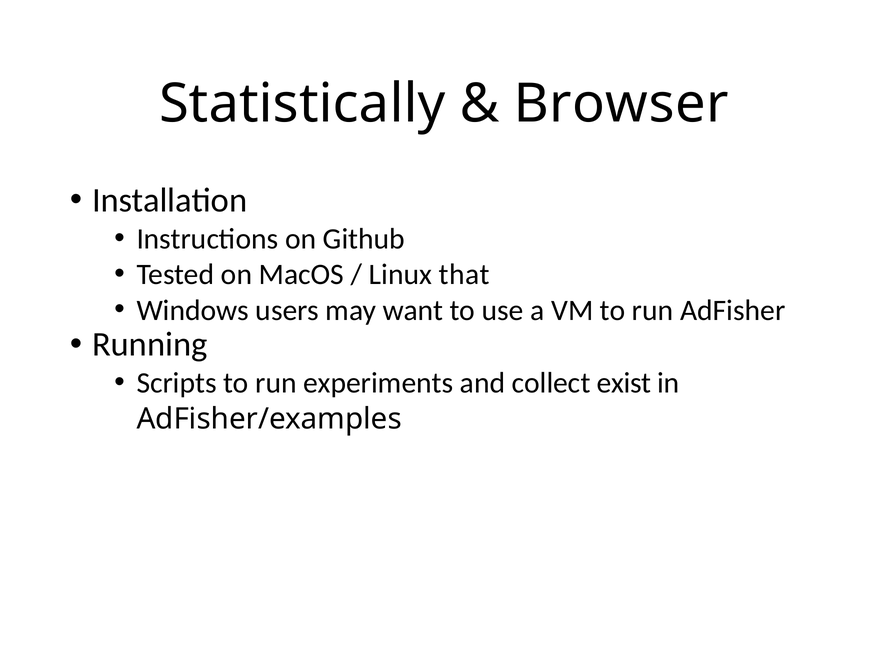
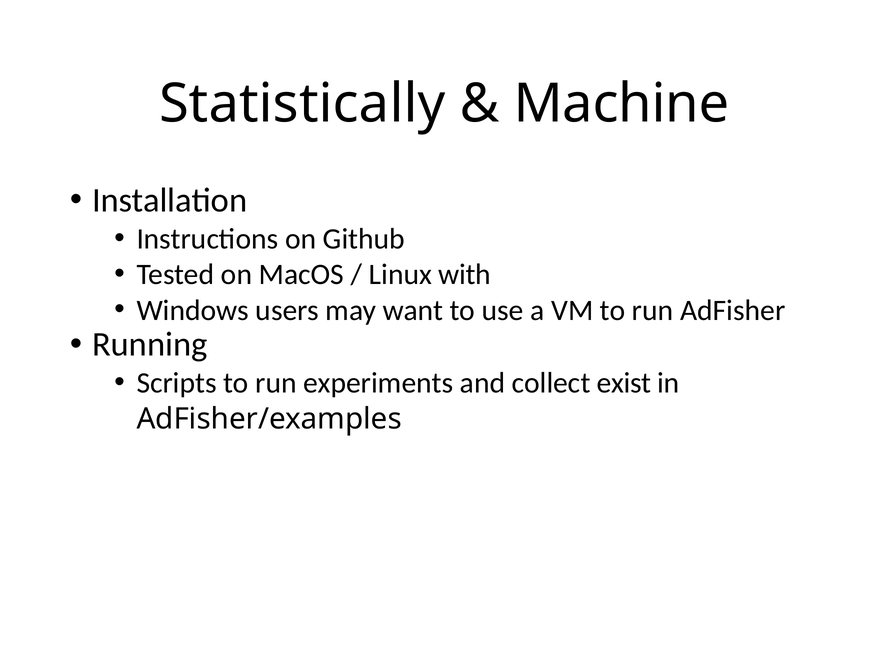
Browser: Browser -> Machine (621, 104)
that: that -> with (464, 275)
